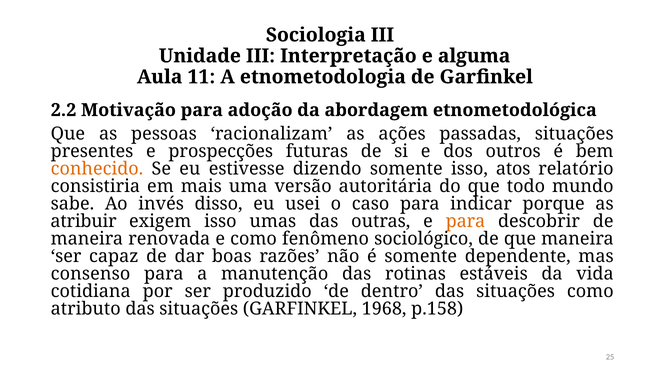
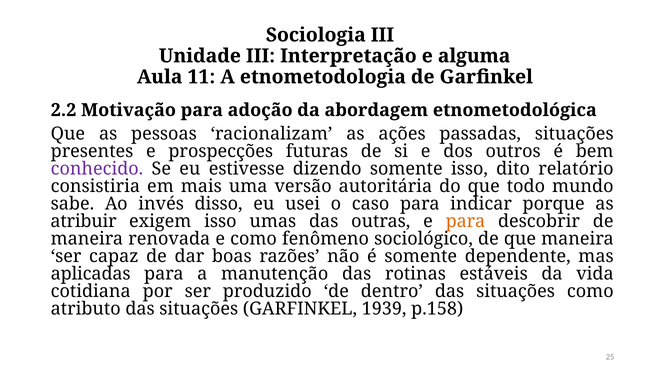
conhecido colour: orange -> purple (97, 169)
atos: atos -> dito (513, 169)
consenso: consenso -> aplicadas (91, 274)
1968: 1968 -> 1939 (384, 309)
